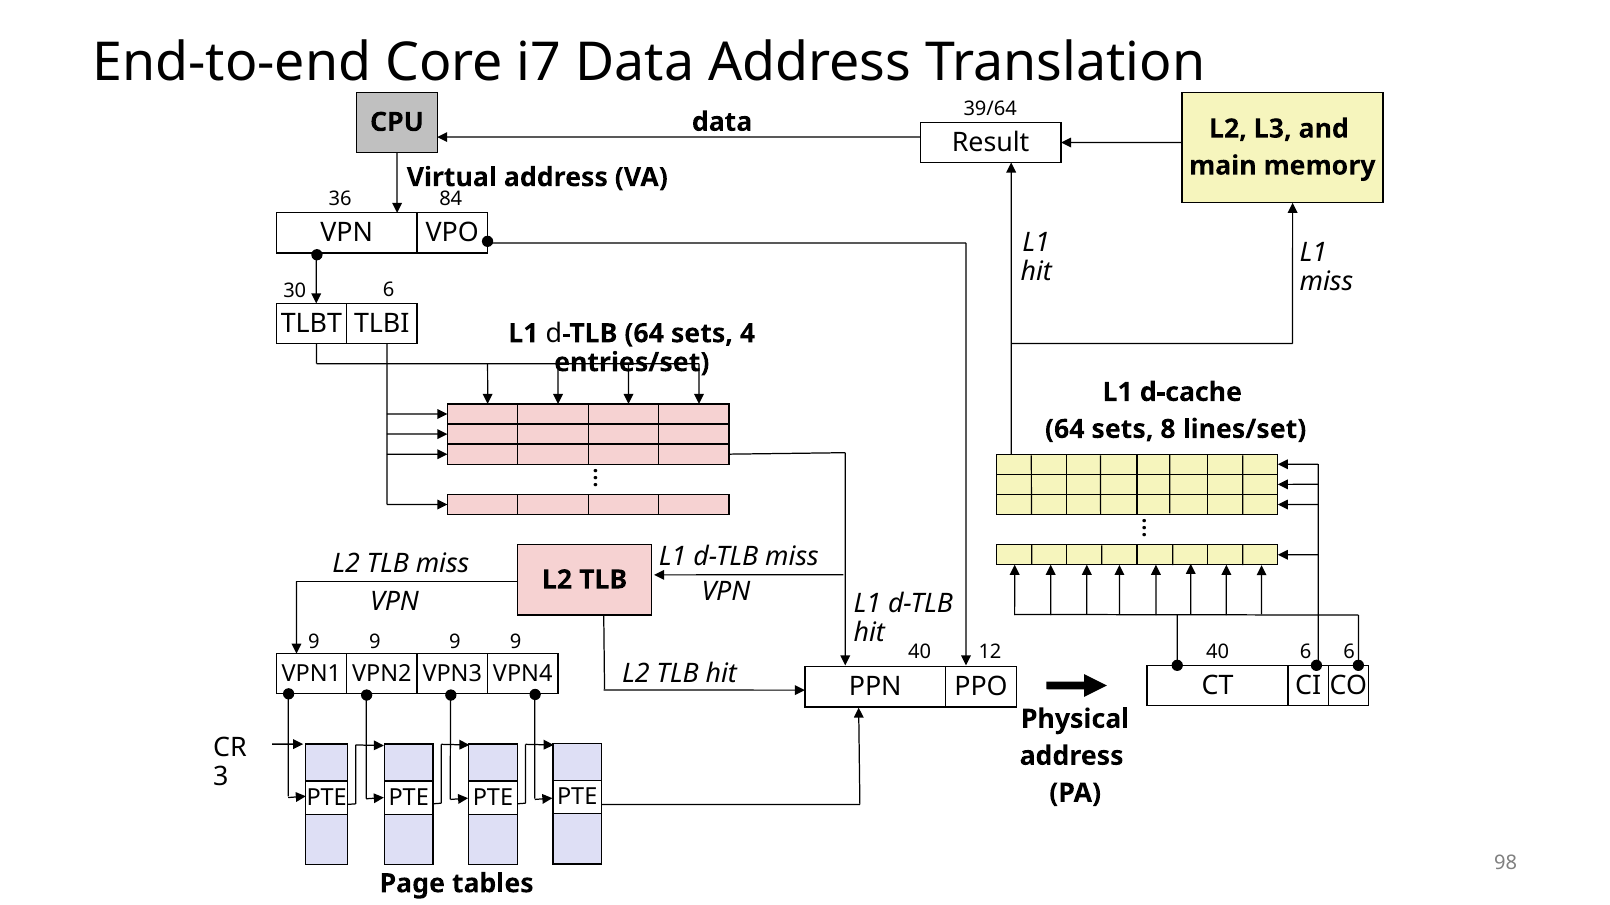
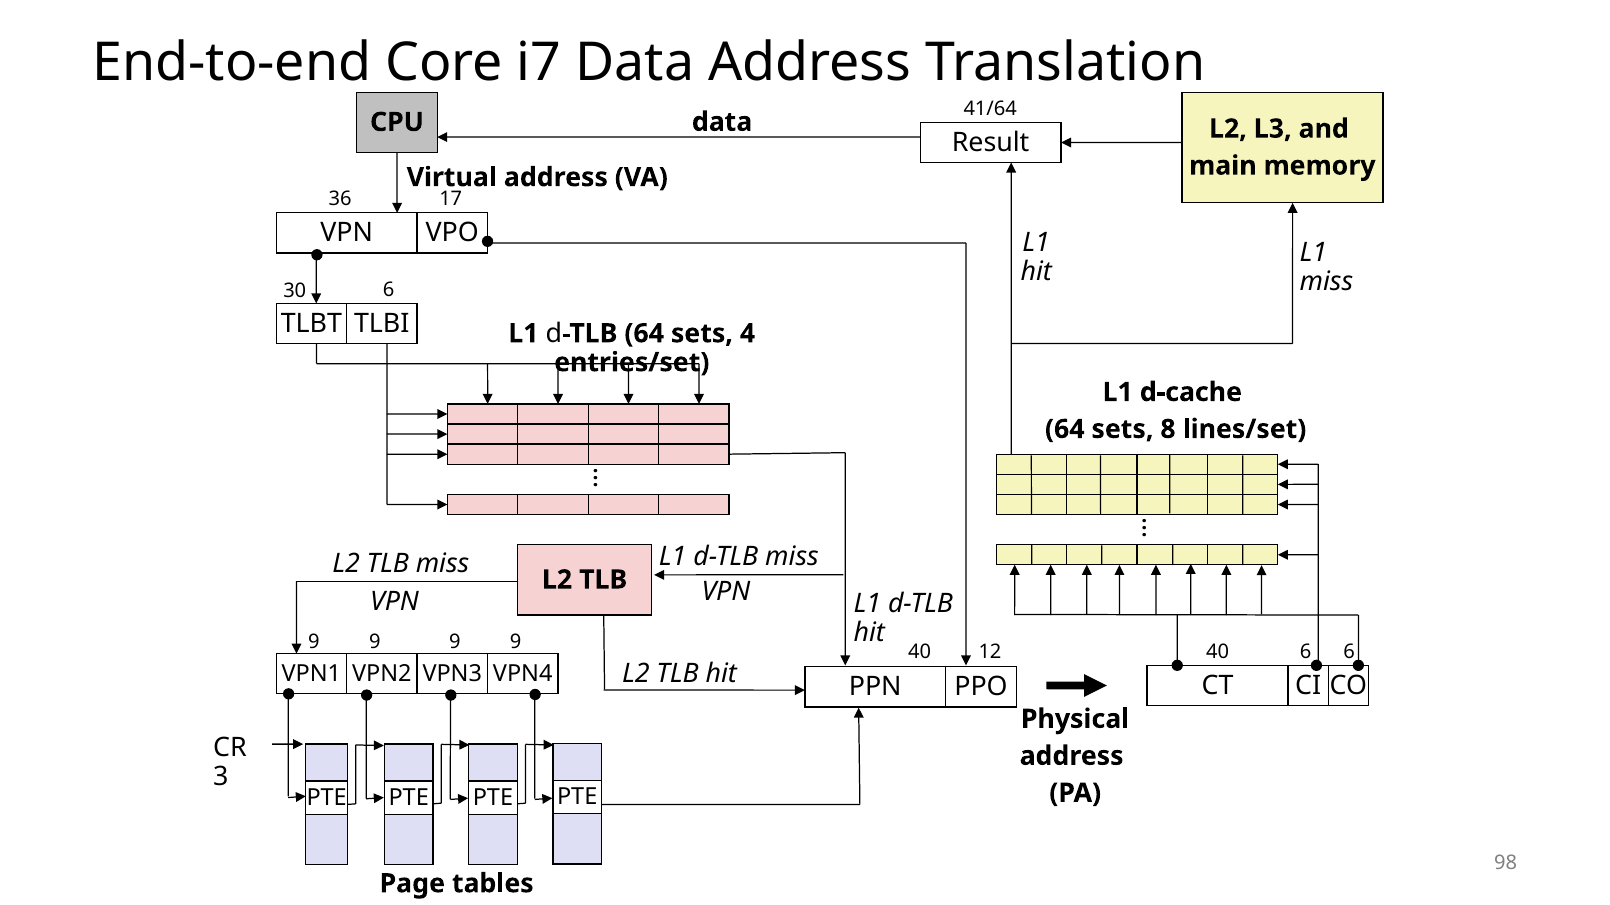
39/64: 39/64 -> 41/64 (990, 109)
84: 84 -> 17 (451, 199)
